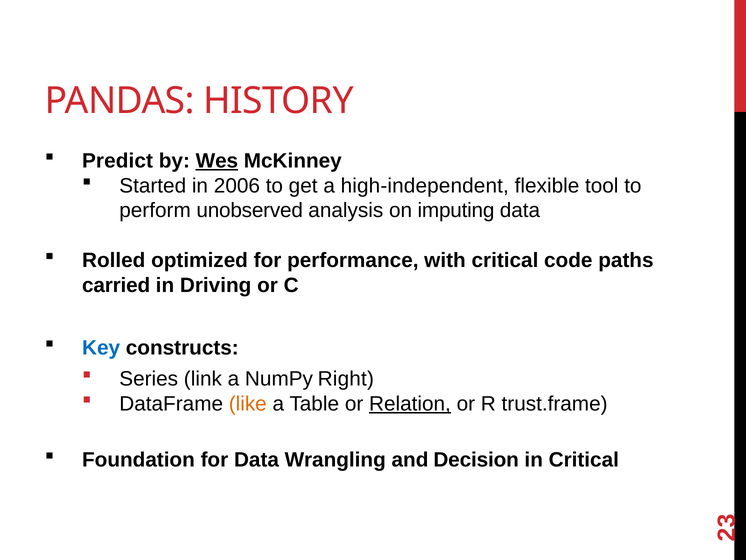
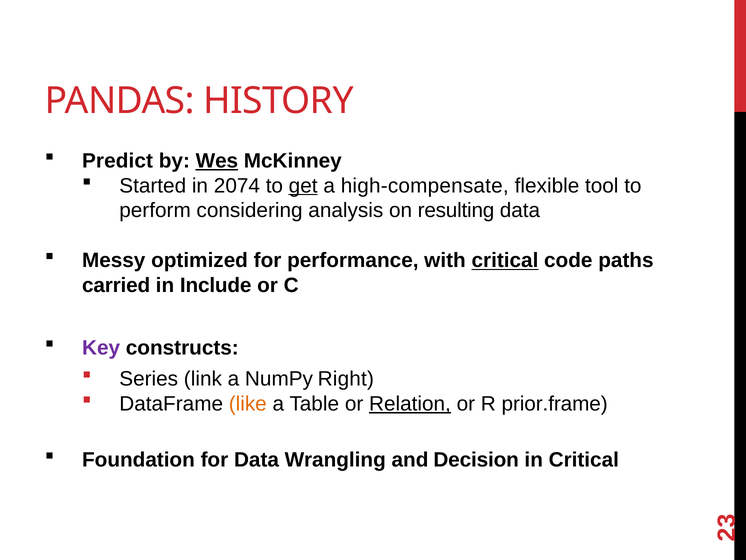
2006: 2006 -> 2074 (237, 186)
get underline: none -> present (303, 186)
high-independent: high-independent -> high-compensate (425, 186)
unobserved: unobserved -> considering (250, 210)
imputing: imputing -> resulting (456, 210)
Rolled: Rolled -> Messy (114, 260)
critical underline: none -> present (505, 260)
Driving: Driving -> Include (216, 285)
Key colour: blue -> purple (101, 347)
trust.frame: trust.frame -> prior.frame (555, 403)
